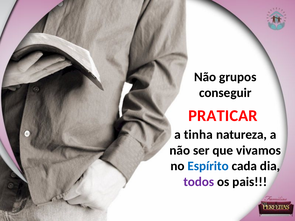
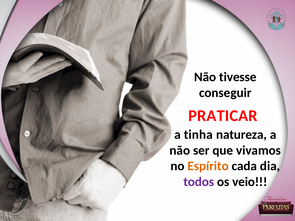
grupos: grupos -> tivesse (238, 77)
Espírito colour: blue -> orange (208, 166)
pais: pais -> veio (250, 182)
